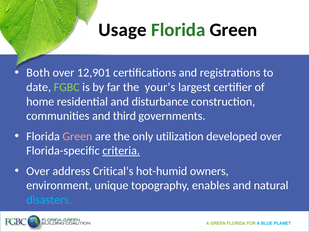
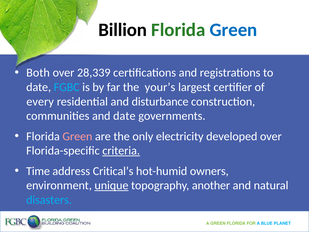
Usage: Usage -> Billion (123, 30)
Green colour: black -> blue (233, 30)
12,901: 12,901 -> 28,339 (94, 73)
FGBC colour: light green -> light blue (67, 87)
home: home -> every (40, 101)
and third: third -> date (124, 116)
utilization: utilization -> electricity (180, 136)
Over: Over -> Time (38, 171)
unique underline: none -> present (111, 185)
enables: enables -> another (211, 185)
